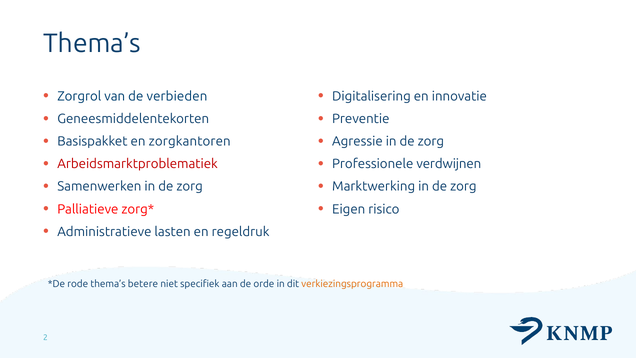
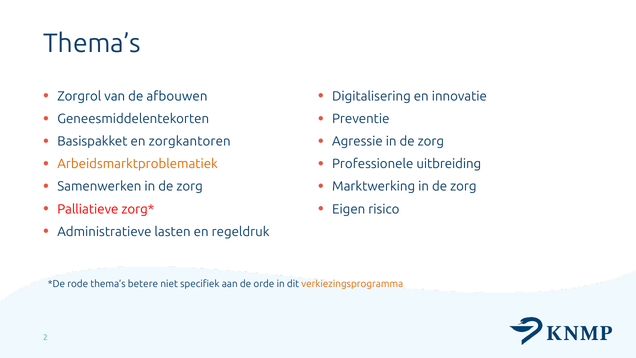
verbieden: verbieden -> afbouwen (177, 96)
Arbeidsmarktproblematiek colour: red -> orange (138, 164)
verdwijnen: verdwijnen -> uitbreiding (449, 164)
